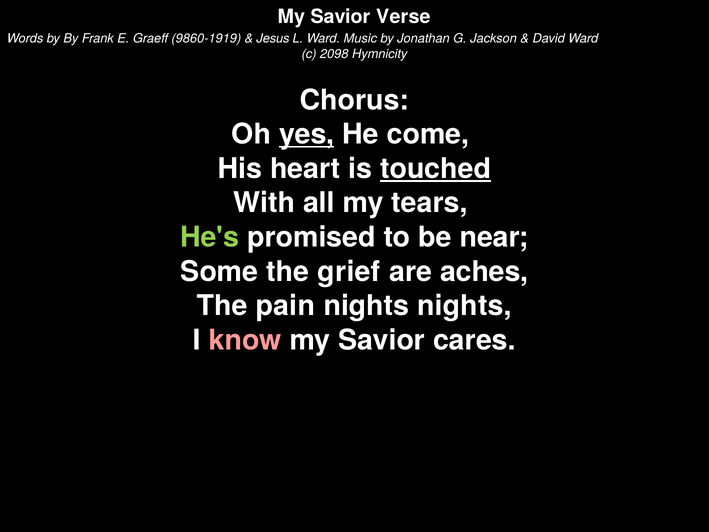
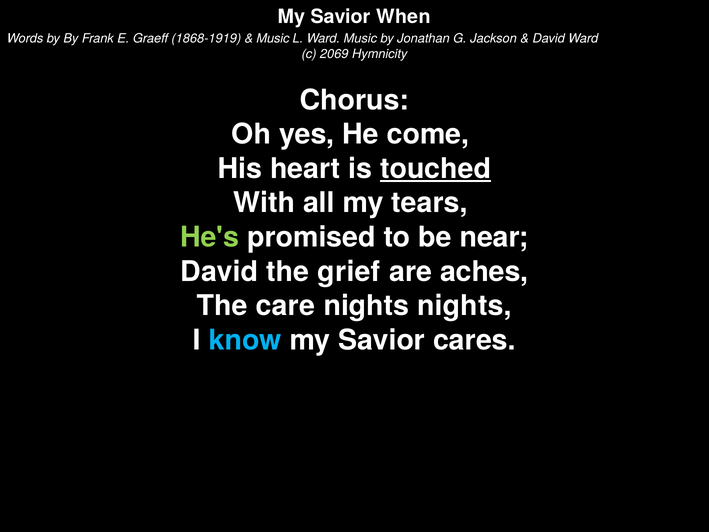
Verse: Verse -> When (403, 17)
9860-1919: 9860-1919 -> 1868-1919 (206, 39)
Jesus: Jesus -> Music (273, 39)
2098: 2098 -> 2069 (334, 54)
yes underline: present -> none (307, 134)
Some: Some -> David (219, 272)
pain: pain -> care (285, 306)
know colour: pink -> light blue (245, 340)
